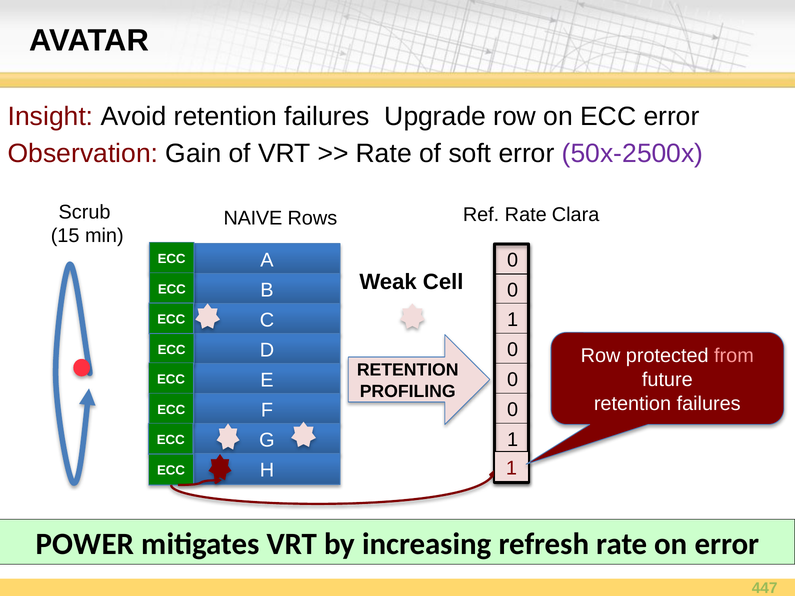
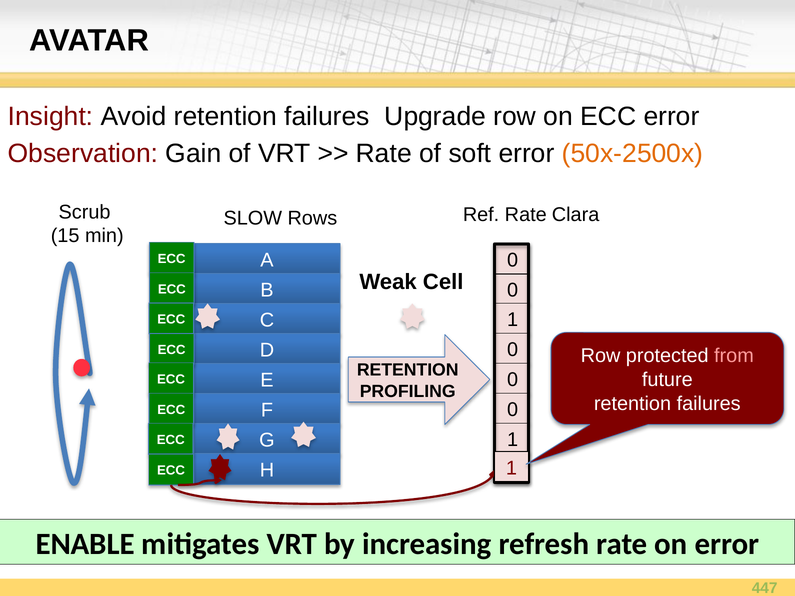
50x-2500x colour: purple -> orange (633, 154)
NAIVE: NAIVE -> SLOW (253, 218)
POWER: POWER -> ENABLE (85, 544)
